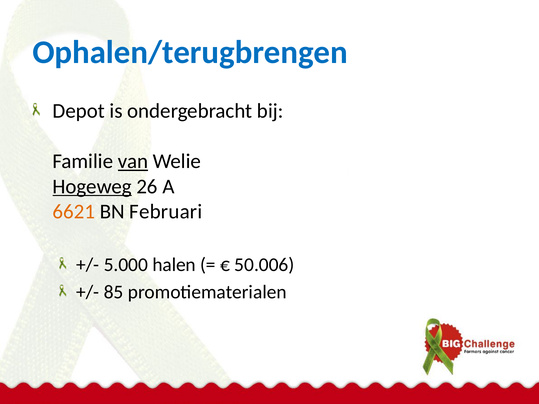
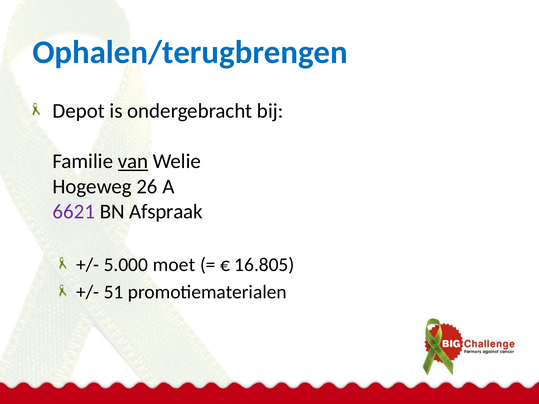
Hogeweg underline: present -> none (92, 187)
6621 colour: orange -> purple (74, 212)
Februari: Februari -> Afspraak (166, 212)
halen: halen -> moet (174, 265)
50.006: 50.006 -> 16.805 (264, 265)
85: 85 -> 51 (114, 292)
